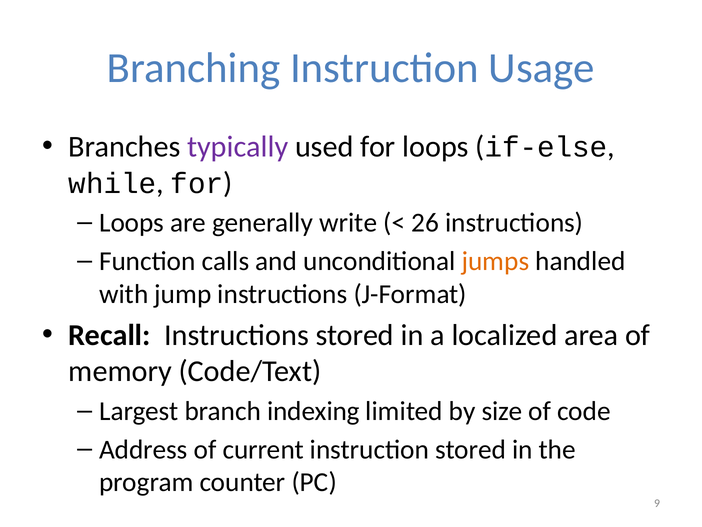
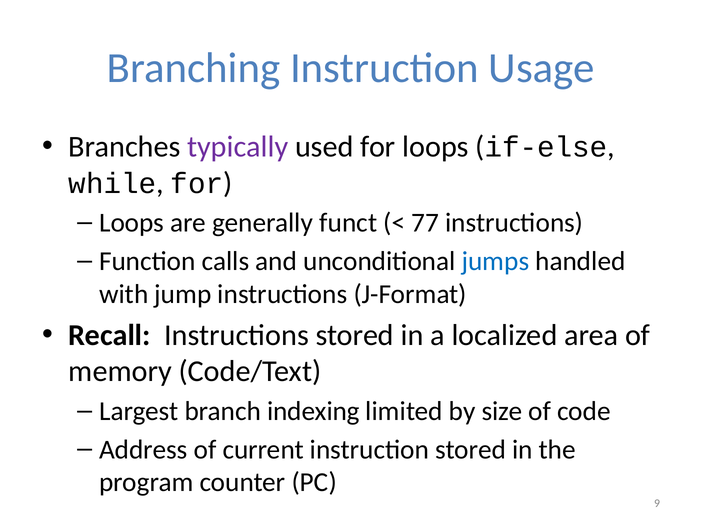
write: write -> funct (348, 223)
26: 26 -> 77 (425, 223)
jumps colour: orange -> blue (495, 261)
